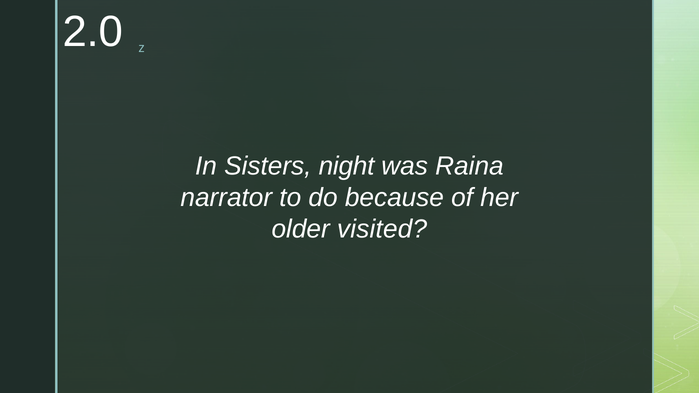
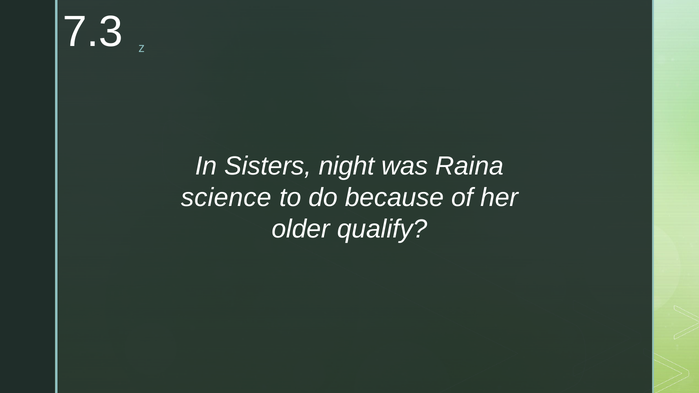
2.0: 2.0 -> 7.3 (93, 32)
narrator: narrator -> science (226, 198)
visited: visited -> qualify (382, 229)
